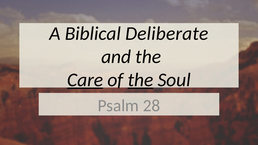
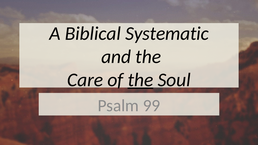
Deliberate: Deliberate -> Systematic (167, 33)
Care underline: present -> none (85, 80)
28: 28 -> 99 (152, 106)
